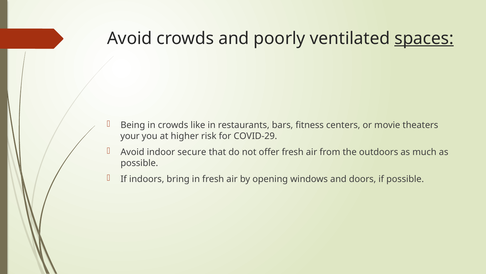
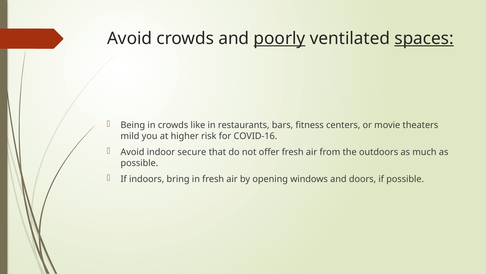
poorly underline: none -> present (280, 38)
your: your -> mild (130, 136)
COVID-29: COVID-29 -> COVID-16 (255, 136)
